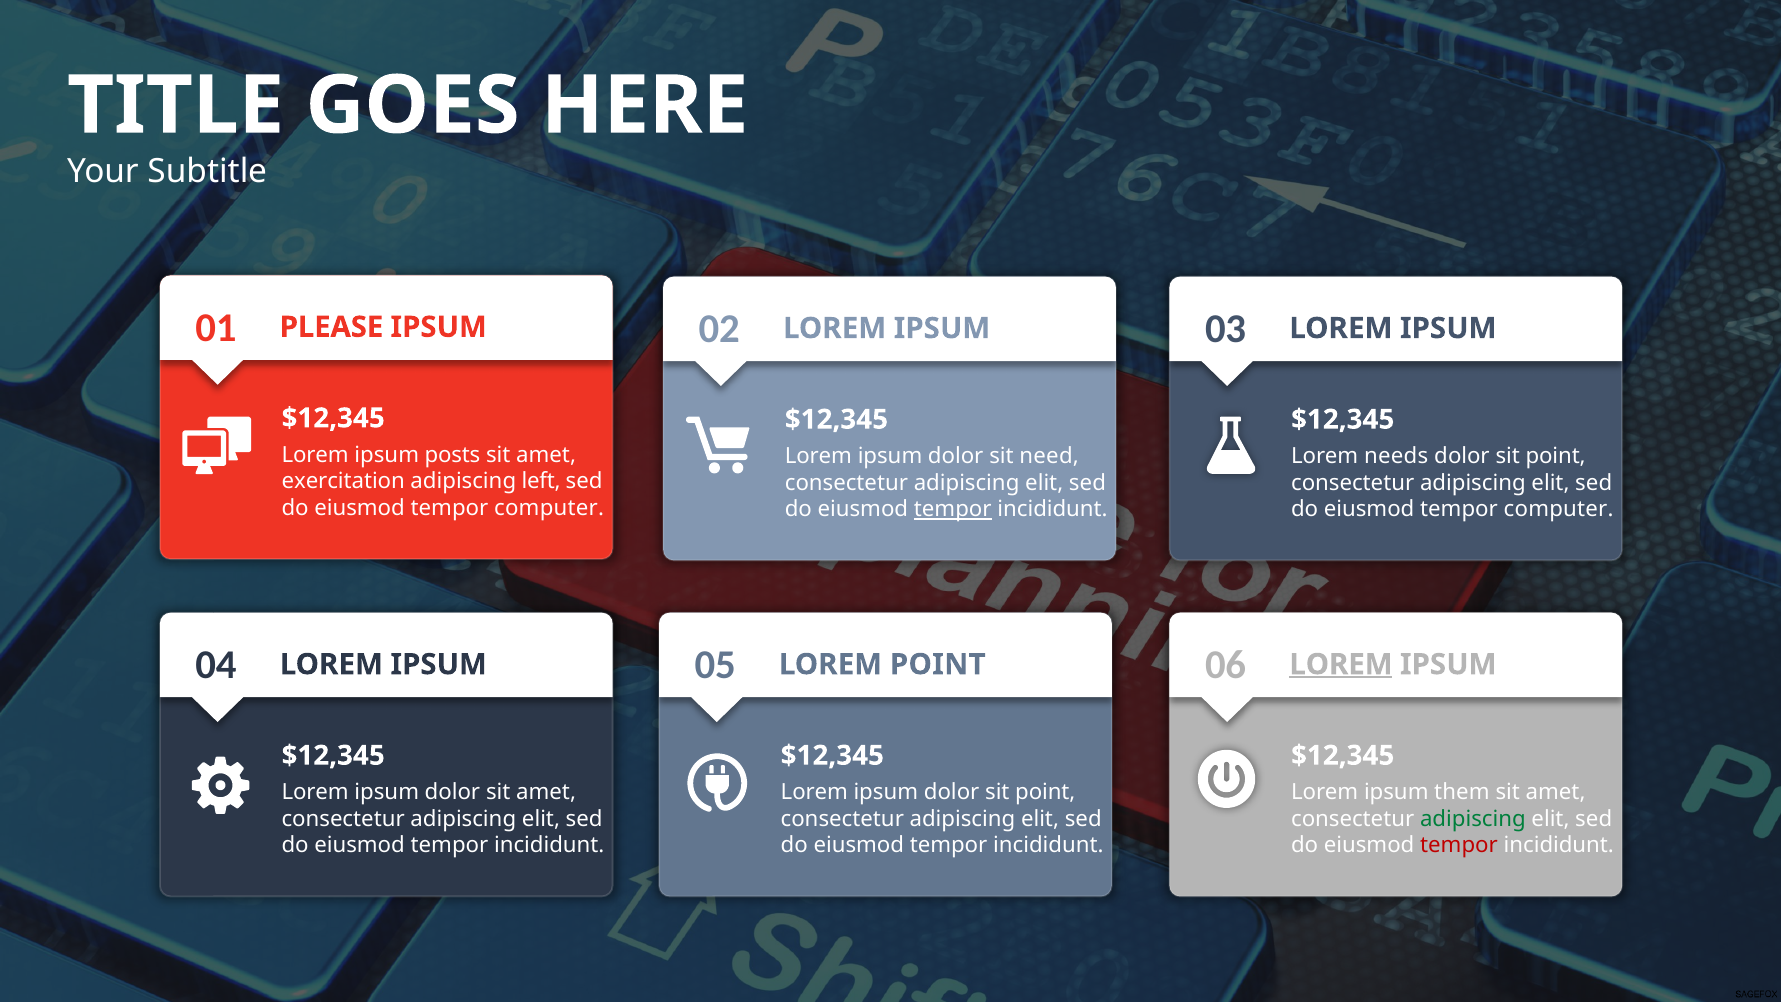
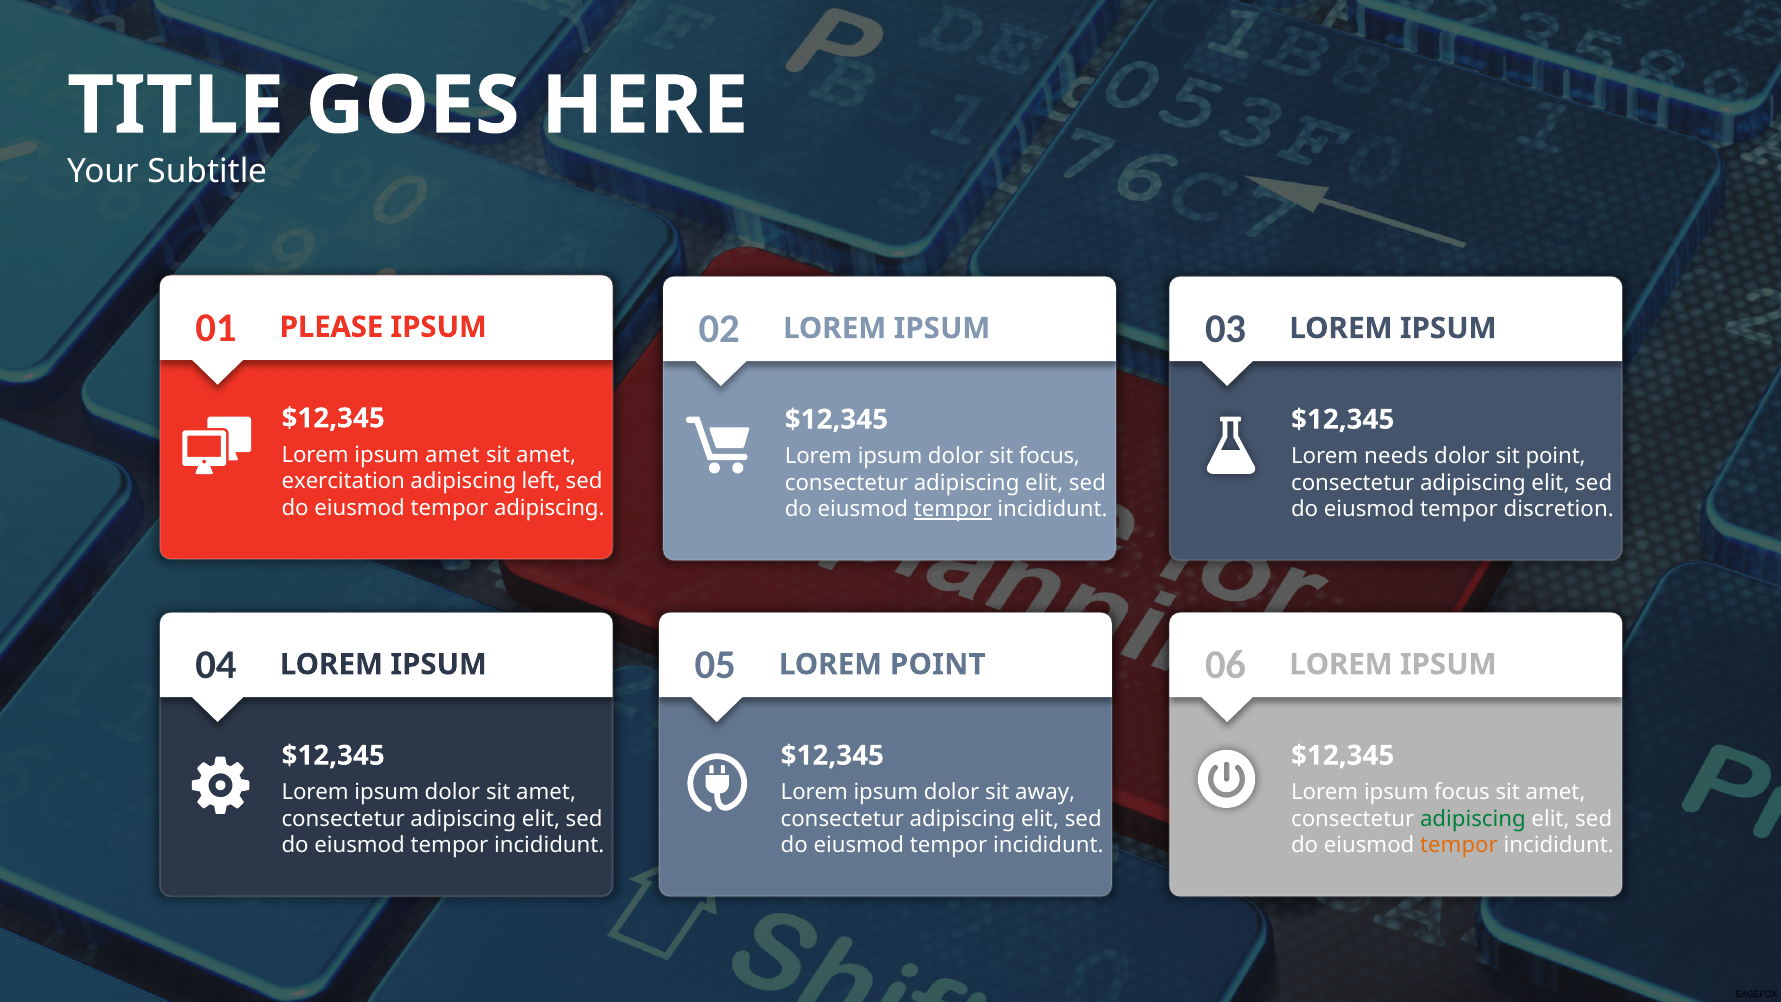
ipsum posts: posts -> amet (452, 455)
sit need: need -> focus (1049, 456)
computer: computer -> adipiscing (549, 508)
computer: computer -> discretion (1559, 509)
LOREM underline: present -> none (1341, 664)
ipsum dolor sit point: point -> away (1045, 792)
ipsum them: them -> focus (1462, 792)
tempor colour: red -> orange (1459, 845)
